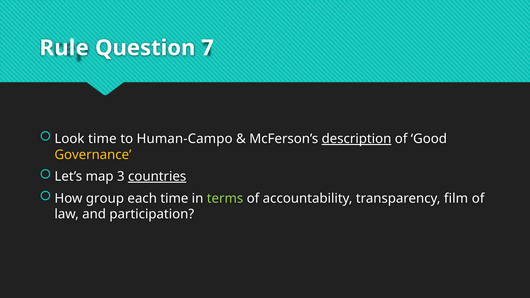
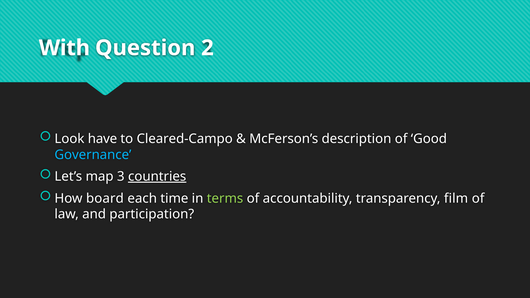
Rule: Rule -> With (64, 48)
7: 7 -> 2 (207, 48)
Look time: time -> have (103, 139)
Human-Campo: Human-Campo -> Cleared-Campo (185, 139)
description underline: present -> none (356, 139)
Governance colour: yellow -> light blue (93, 155)
group: group -> board (105, 198)
